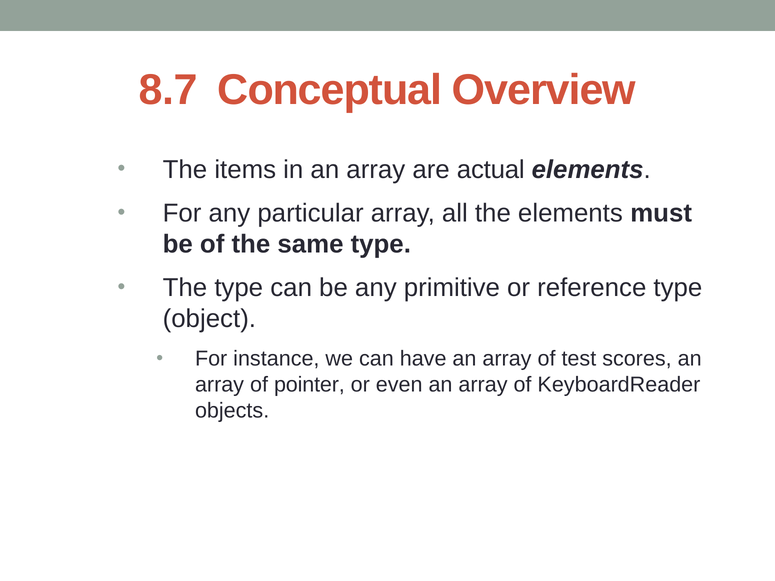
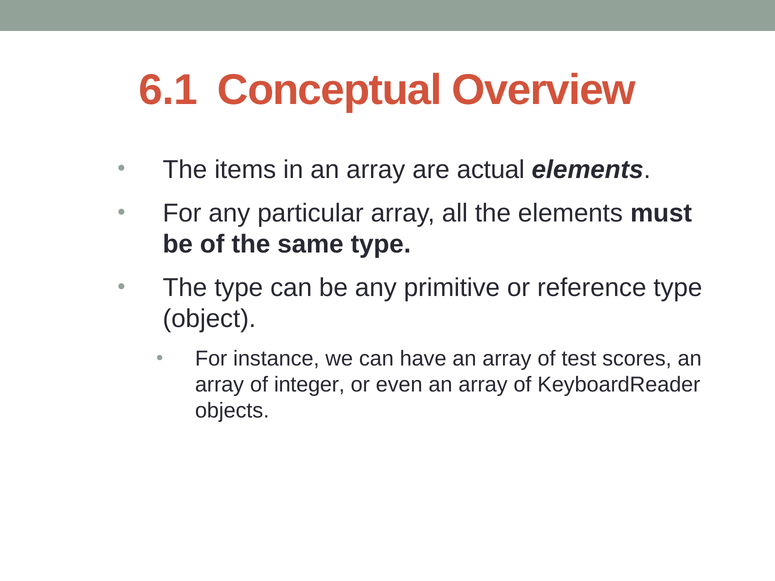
8.7: 8.7 -> 6.1 (168, 90)
pointer: pointer -> integer (309, 385)
